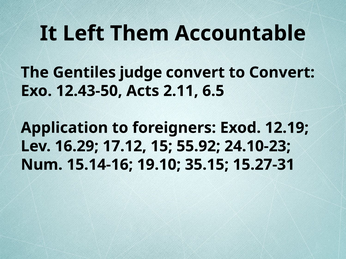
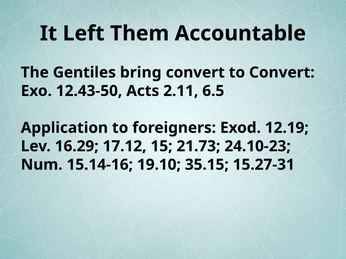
judge: judge -> bring (141, 73)
55.92: 55.92 -> 21.73 (198, 146)
